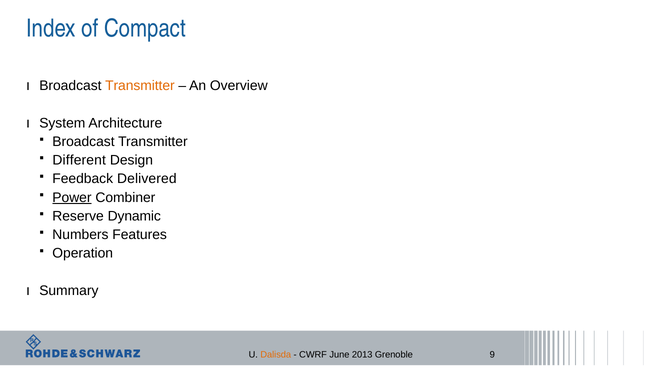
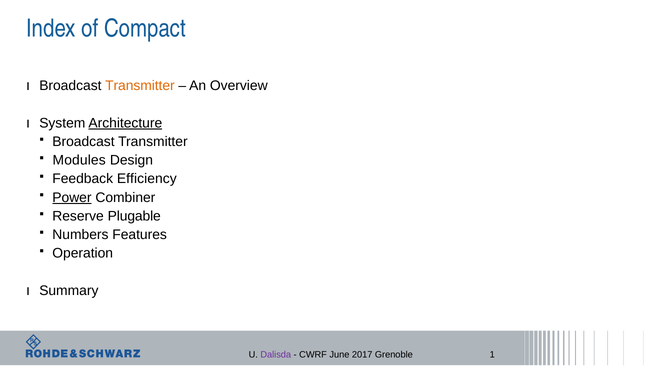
Architecture underline: none -> present (125, 123)
Different: Different -> Modules (79, 160)
Delivered: Delivered -> Efficiency (147, 179)
Dynamic: Dynamic -> Plugable (134, 216)
Dalisda colour: orange -> purple (276, 355)
2013: 2013 -> 2017 (362, 355)
9: 9 -> 1 (492, 355)
